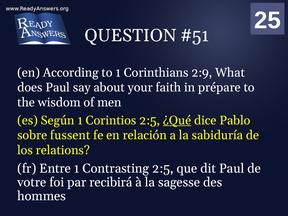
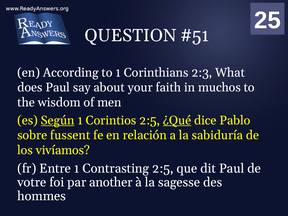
2:9: 2:9 -> 2:3 (202, 73)
prépare: prépare -> muchos (219, 87)
Según underline: none -> present (58, 120)
relations: relations -> vivíamos (63, 150)
recibirá: recibirá -> another (111, 182)
